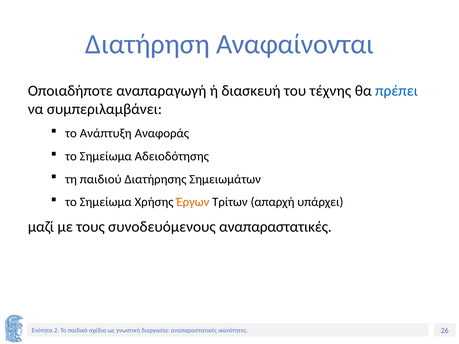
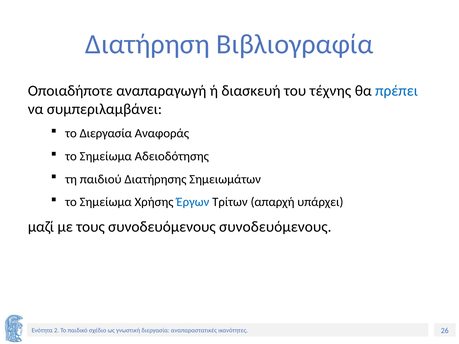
Αναφαίνονται: Αναφαίνονται -> Βιβλιογραφία (295, 44)
το Ανάπτυξη: Ανάπτυξη -> Διεργασία (106, 133)
Έργων colour: orange -> blue (193, 202)
συνοδευόμενους αναπαραστατικές: αναπαραστατικές -> συνοδευόμενους (275, 227)
